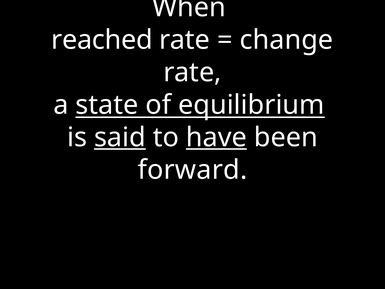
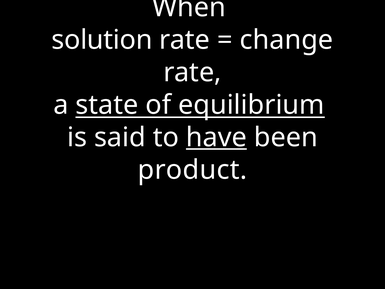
reached: reached -> solution (102, 40)
said underline: present -> none (120, 137)
forward: forward -> product (192, 170)
